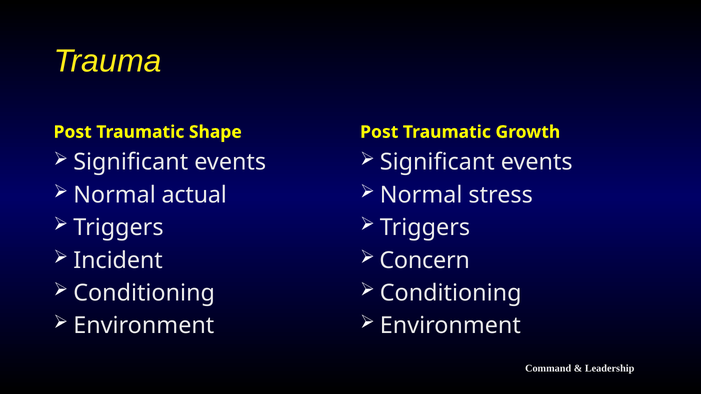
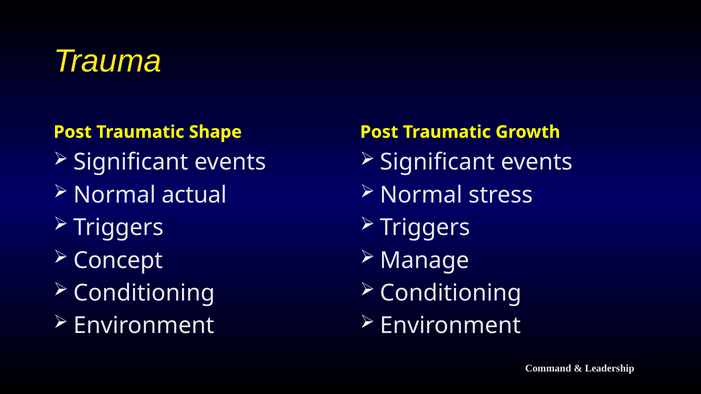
Incident: Incident -> Concept (118, 261)
Concern: Concern -> Manage (425, 261)
